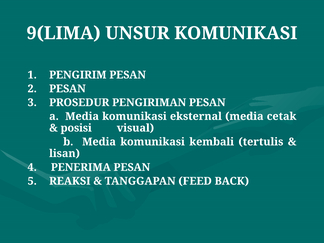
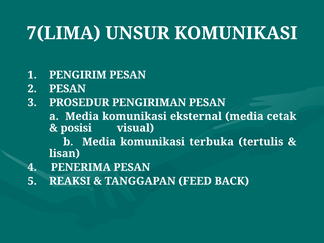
9(LIMA: 9(LIMA -> 7(LIMA (64, 33)
kembali: kembali -> terbuka (212, 142)
